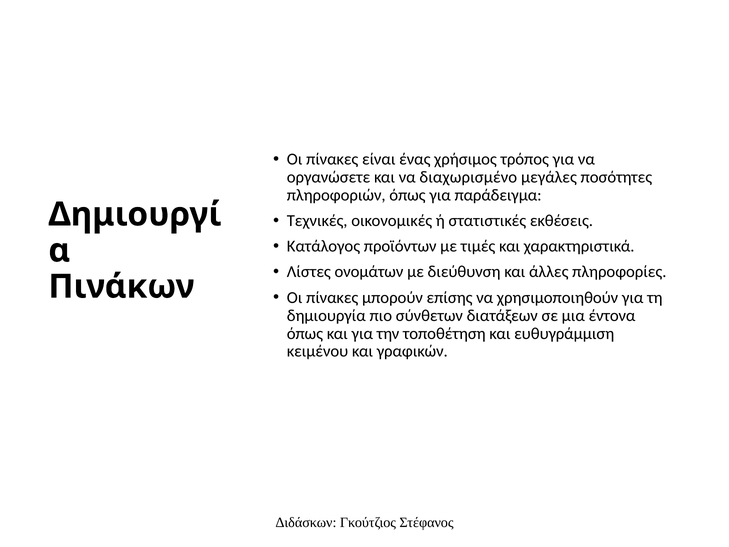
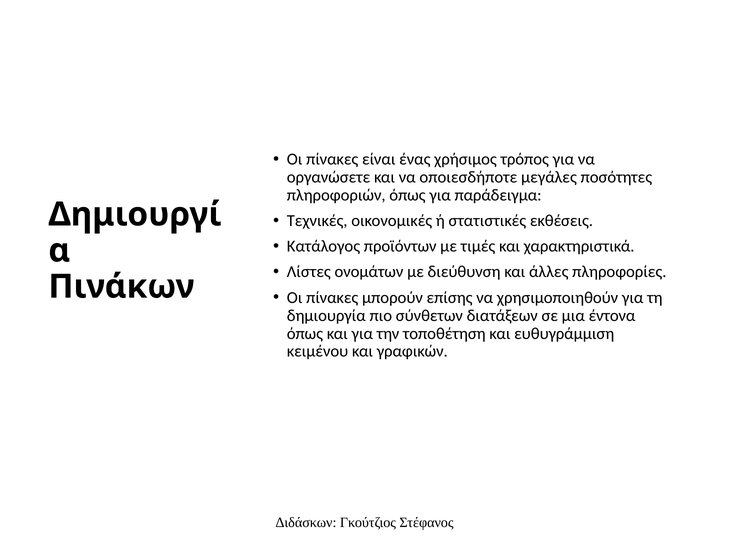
διαχωρισμένο: διαχωρισμένο -> οποιεσδήποτε (468, 177)
